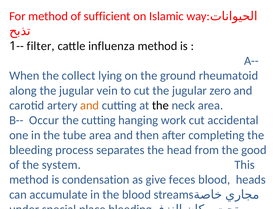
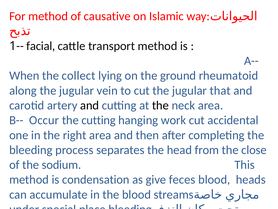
sufficient: sufficient -> causative (107, 16)
filter: filter -> facial (41, 46)
influenza: influenza -> transport (112, 46)
zero: zero -> that (220, 90)
and colour: orange -> black (90, 105)
tube: tube -> right (75, 135)
good: good -> close (254, 150)
system: system -> sodium (61, 164)
